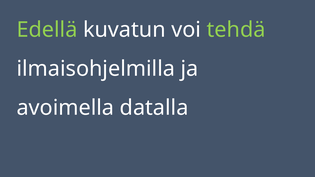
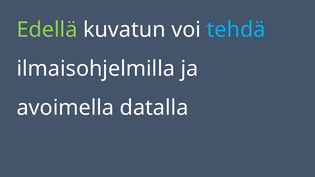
tehdä colour: light green -> light blue (236, 30)
